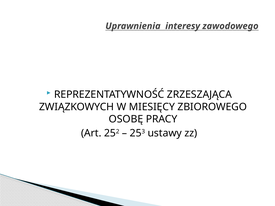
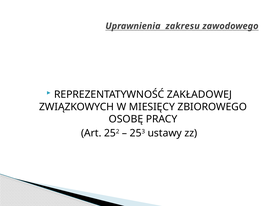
interesy: interesy -> zakresu (183, 26)
ZRZESZAJĄCA: ZRZESZAJĄCA -> ZAKŁADOWEJ (199, 95)
